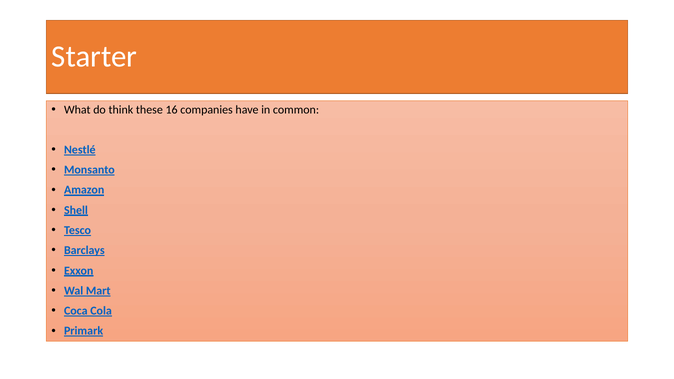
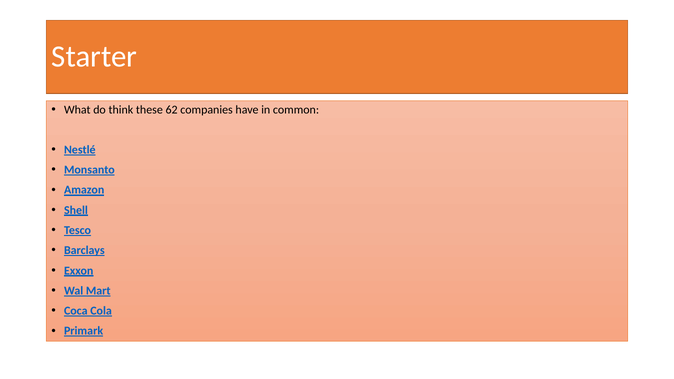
16: 16 -> 62 (172, 110)
